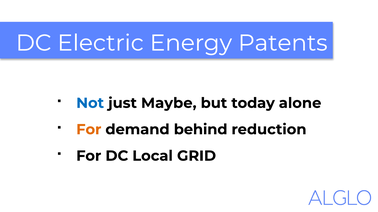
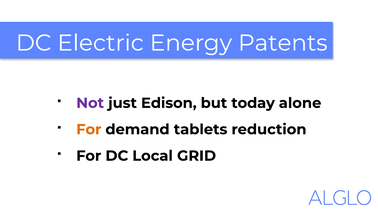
Not colour: blue -> purple (90, 103)
Maybe: Maybe -> Edison (169, 103)
behind: behind -> tablets (201, 130)
